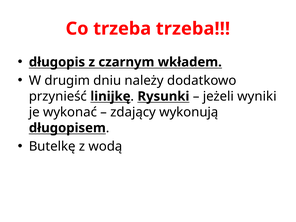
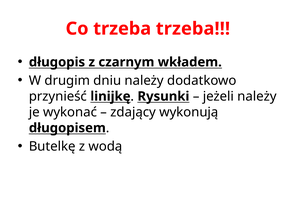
jeżeli wyniki: wyniki -> należy (257, 96)
